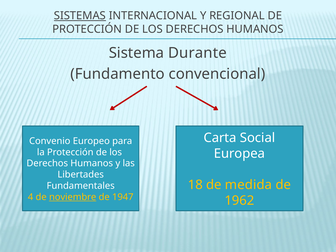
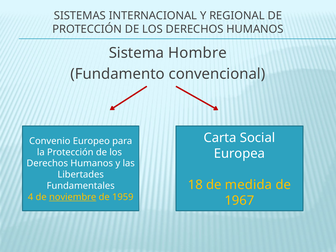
SISTEMAS underline: present -> none (80, 16)
Durante: Durante -> Hombre (197, 53)
1947: 1947 -> 1959 (123, 197)
1962: 1962 -> 1967 (239, 201)
